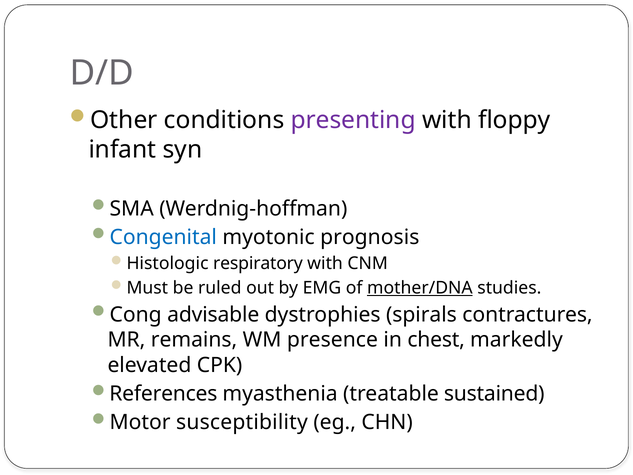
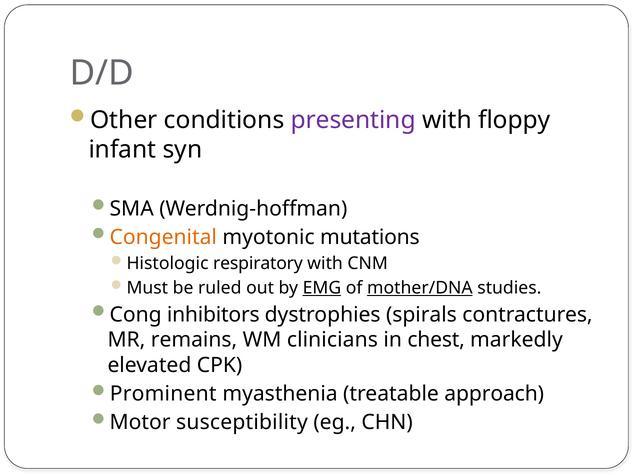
Congenital colour: blue -> orange (163, 237)
prognosis: prognosis -> mutations (370, 237)
EMG underline: none -> present (322, 288)
advisable: advisable -> inhibitors (213, 314)
presence: presence -> clinicians (332, 340)
References: References -> Prominent (163, 394)
sustained: sustained -> approach (494, 394)
